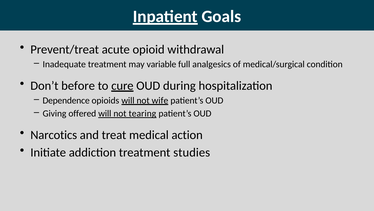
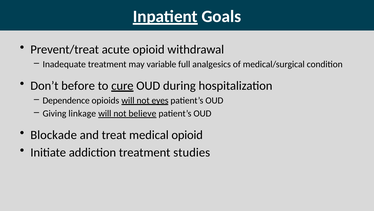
wife: wife -> eyes (160, 100)
offered: offered -> linkage (82, 113)
tearing: tearing -> believe (142, 113)
Narcotics: Narcotics -> Blockade (54, 135)
medical action: action -> opioid (187, 135)
